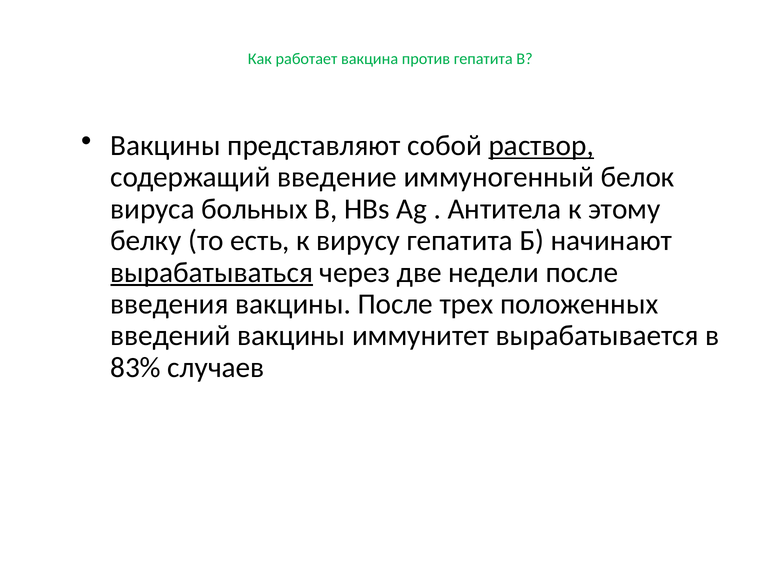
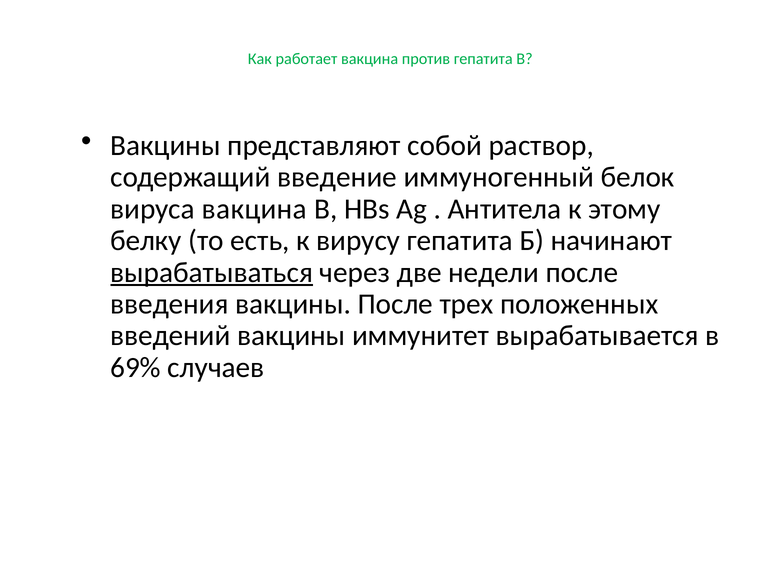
раствор underline: present -> none (541, 146)
вируса больных: больных -> вакцина (254, 209)
83%: 83% -> 69% (136, 367)
